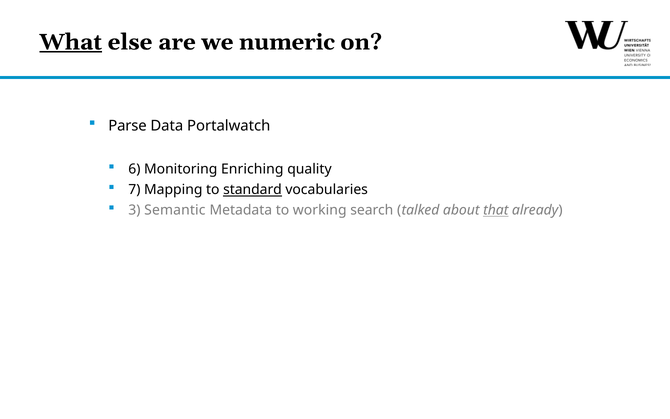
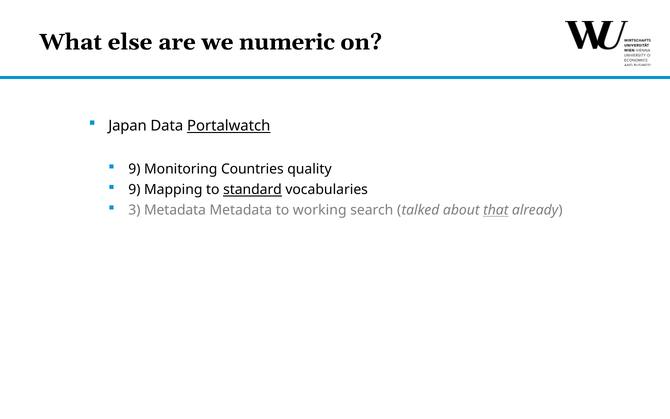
What underline: present -> none (71, 42)
Parse: Parse -> Japan (128, 126)
Portalwatch underline: none -> present (229, 126)
6: 6 -> 9 (134, 169)
Enriching: Enriching -> Countries (252, 169)
7: 7 -> 9 (134, 190)
3 Semantic: Semantic -> Metadata (175, 210)
